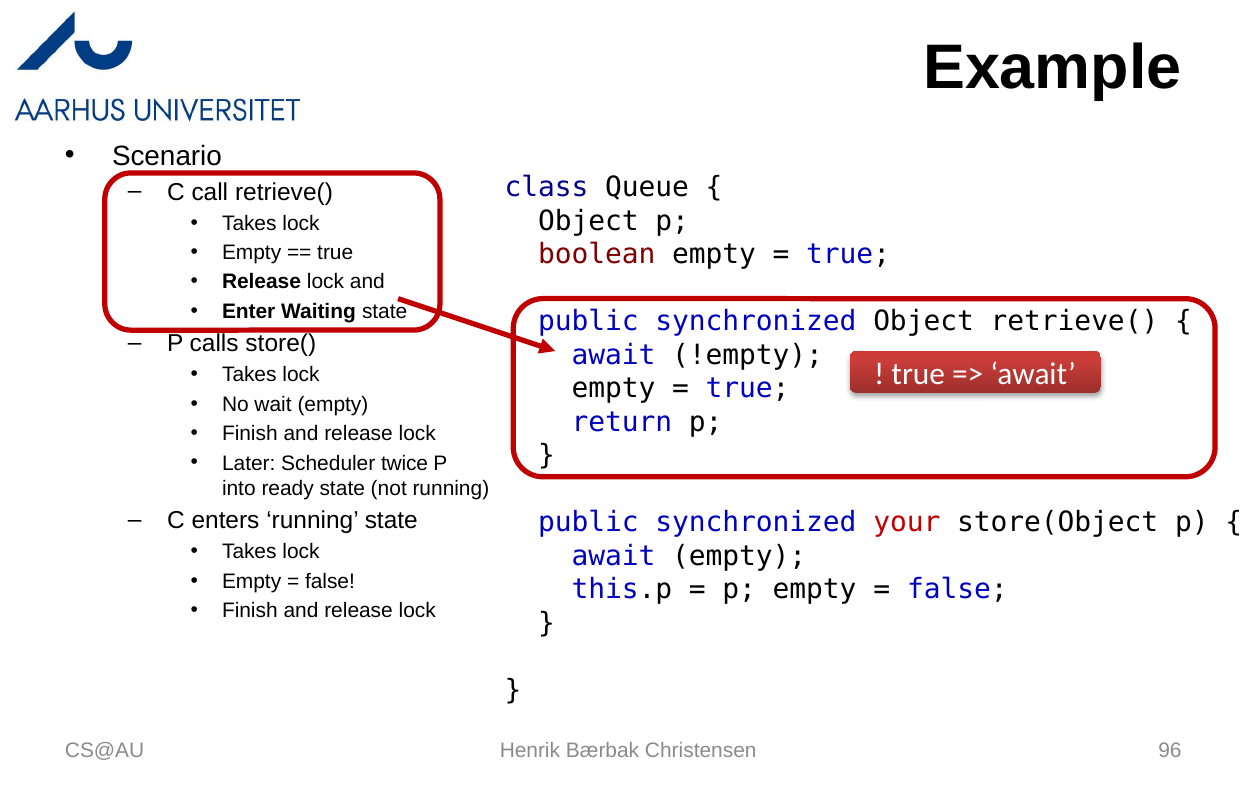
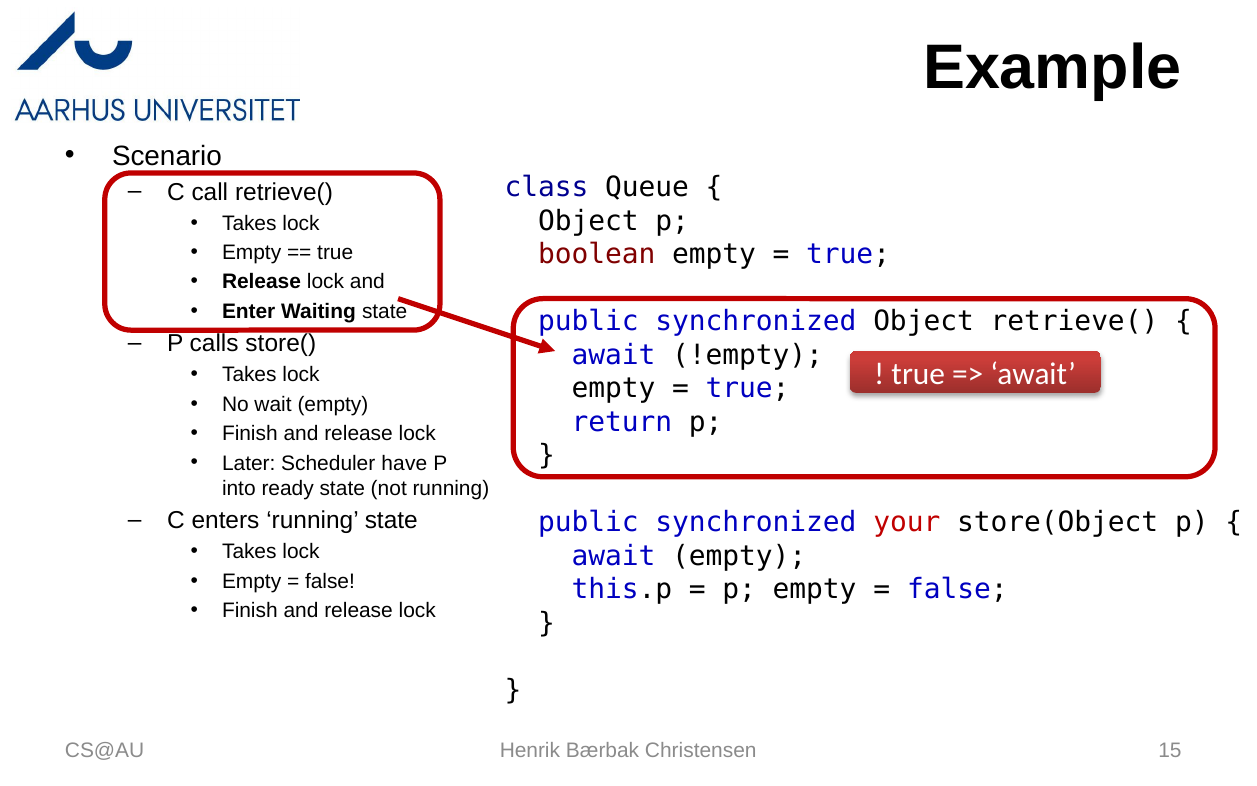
twice: twice -> have (404, 463)
96: 96 -> 15 (1170, 751)
